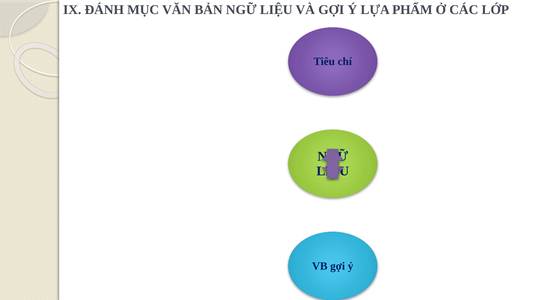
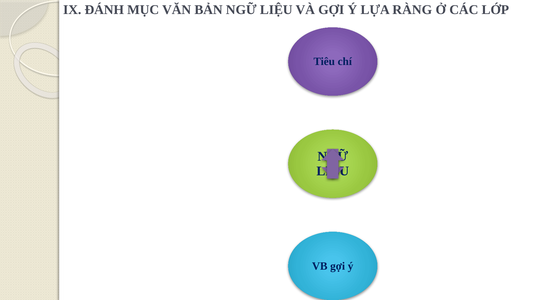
PHẨM: PHẨM -> RÀNG (412, 10)
